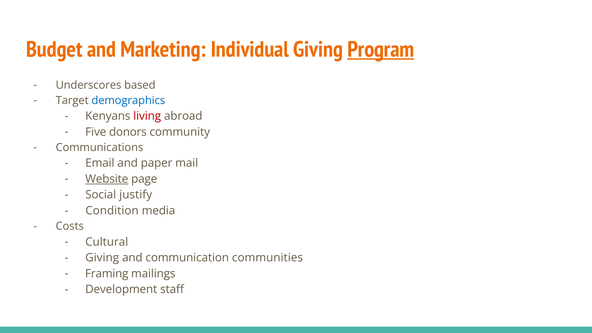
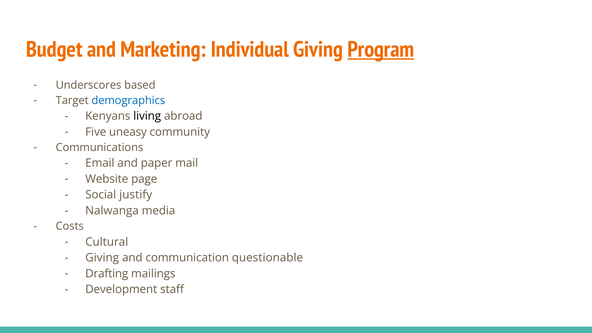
living colour: red -> black (147, 116)
donors: donors -> uneasy (128, 132)
Website underline: present -> none (107, 179)
Condition: Condition -> Nalwanga (112, 211)
communities: communities -> questionable (267, 258)
Framing: Framing -> Drafting (107, 274)
